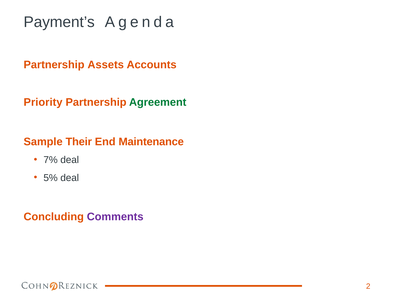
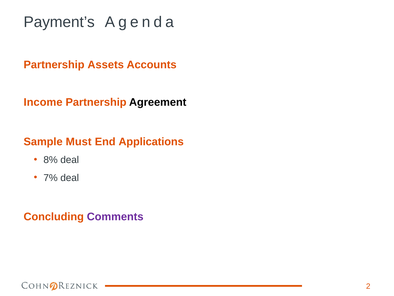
Priority: Priority -> Income (43, 102)
Agreement colour: green -> black (158, 102)
Their: Their -> Must (79, 141)
Maintenance: Maintenance -> Applications (151, 141)
7%: 7% -> 8% (51, 160)
5%: 5% -> 7% (51, 177)
